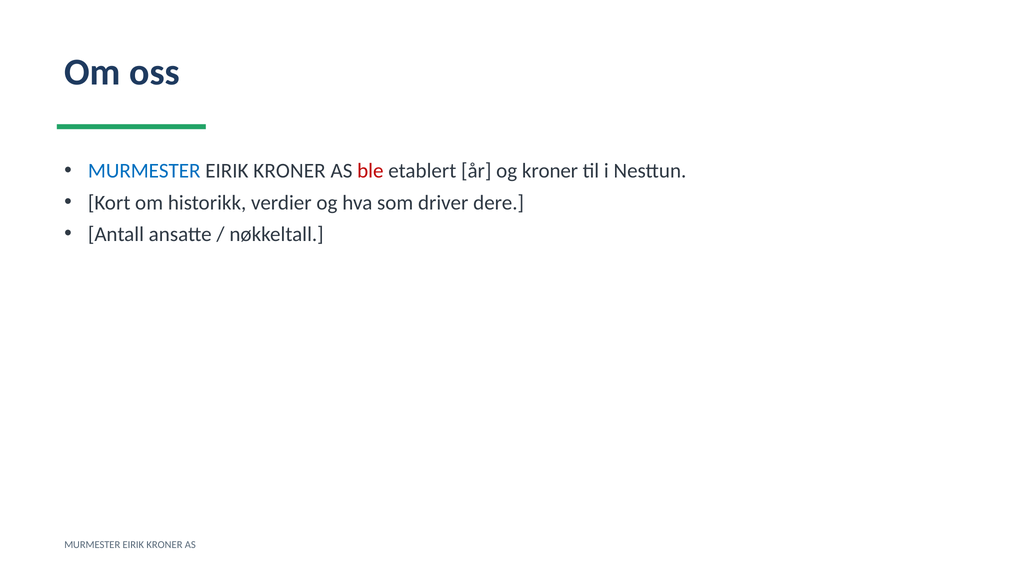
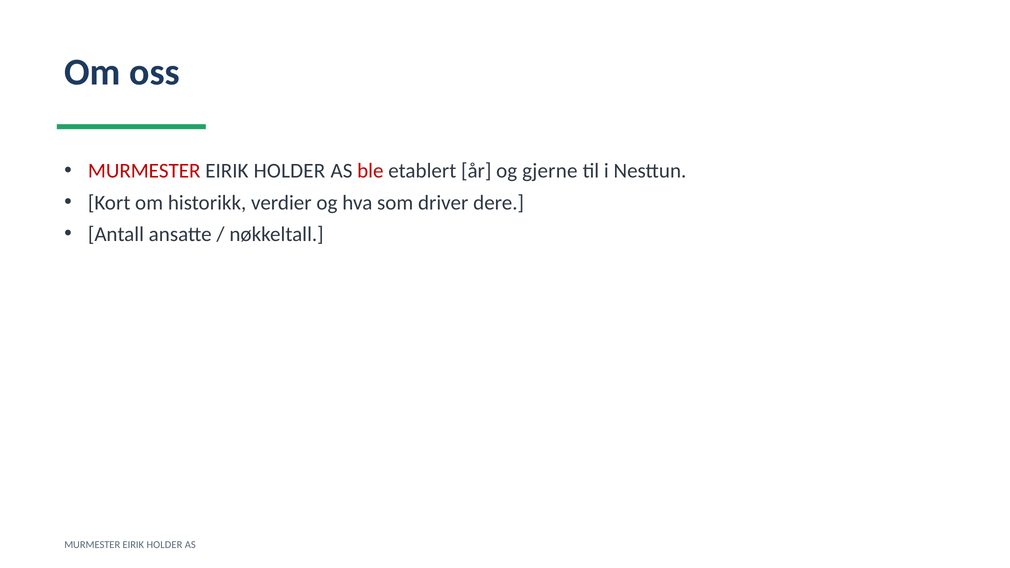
MURMESTER colour: blue -> red (144, 171)
KRONER: KRONER -> HOLDER (289, 171)
og kroner: kroner -> gjerne (550, 171)
KRONER: KRONER -> HOLDER (164, 545)
